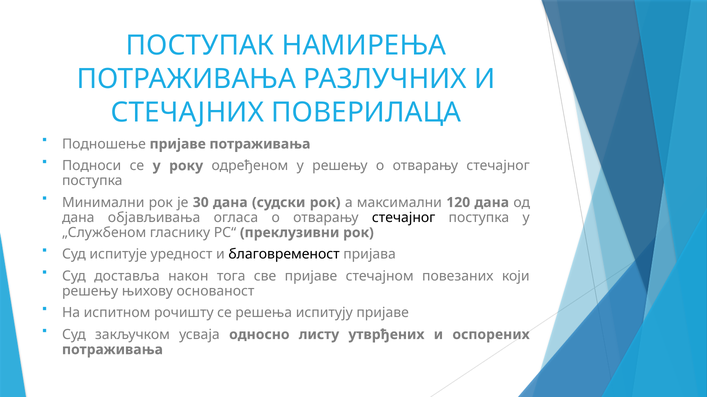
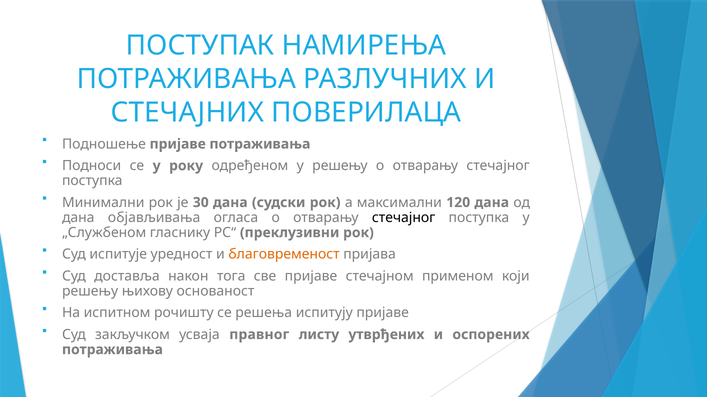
благовременост colour: black -> orange (284, 255)
повезаних: повезаних -> применом (458, 276)
односно: односно -> правног (259, 335)
